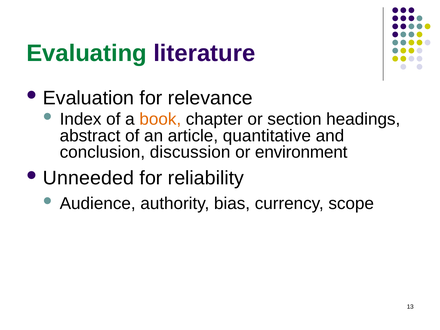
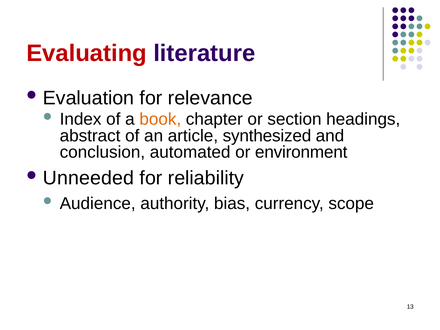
Evaluating colour: green -> red (87, 53)
quantitative: quantitative -> synthesized (267, 136)
discussion: discussion -> automated (190, 152)
